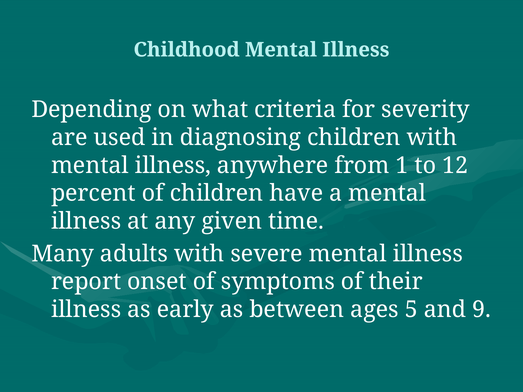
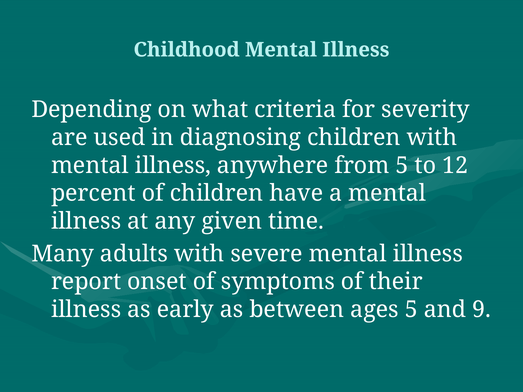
from 1: 1 -> 5 (402, 166)
